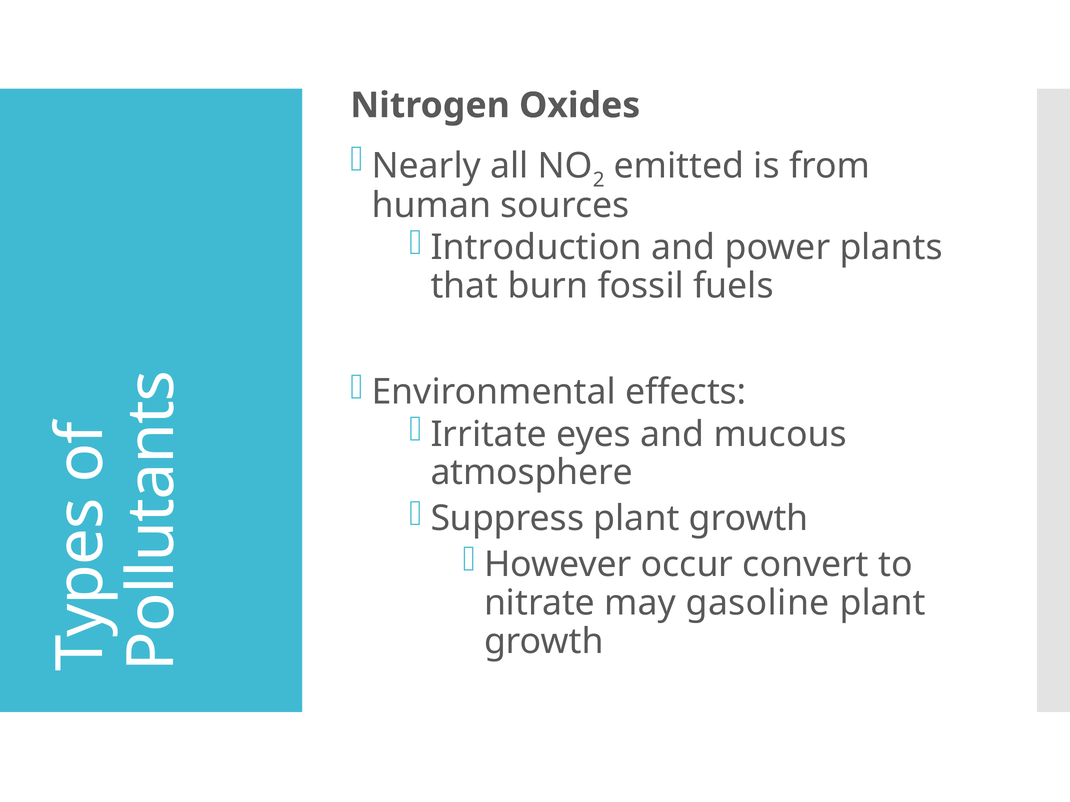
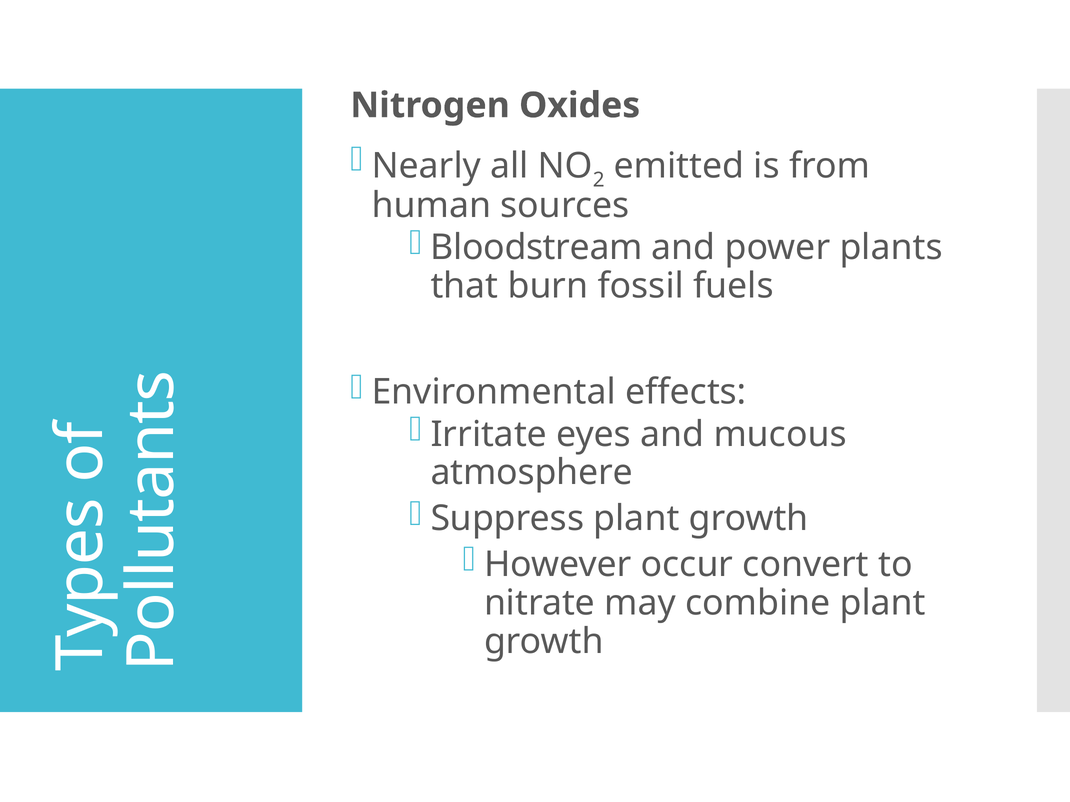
Introduction: Introduction -> Bloodstream (536, 248)
gasoline: gasoline -> combine (758, 603)
